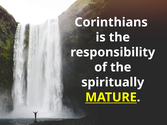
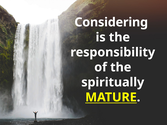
Corinthians: Corinthians -> Considering (111, 22)
